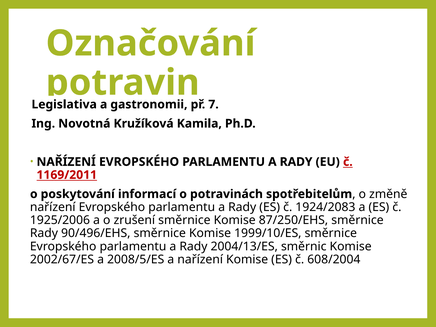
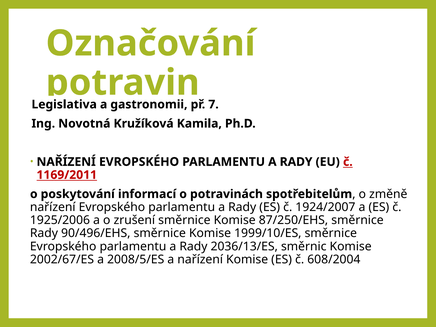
1924/2083: 1924/2083 -> 1924/2007 (325, 207)
2004/13/ES: 2004/13/ES -> 2036/13/ES (244, 246)
